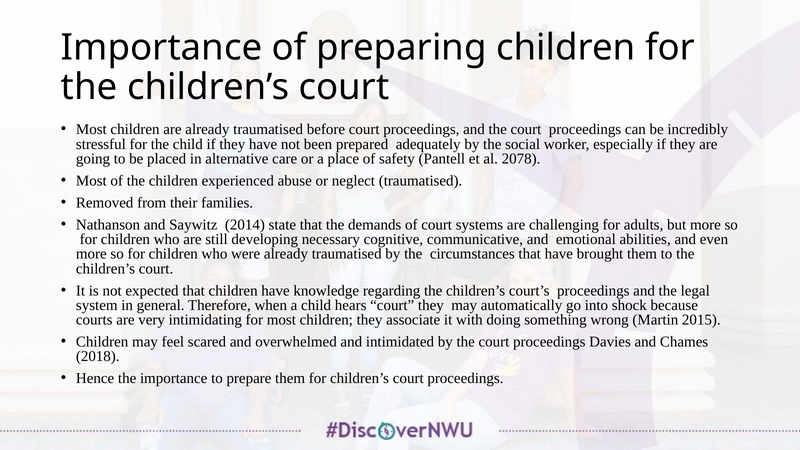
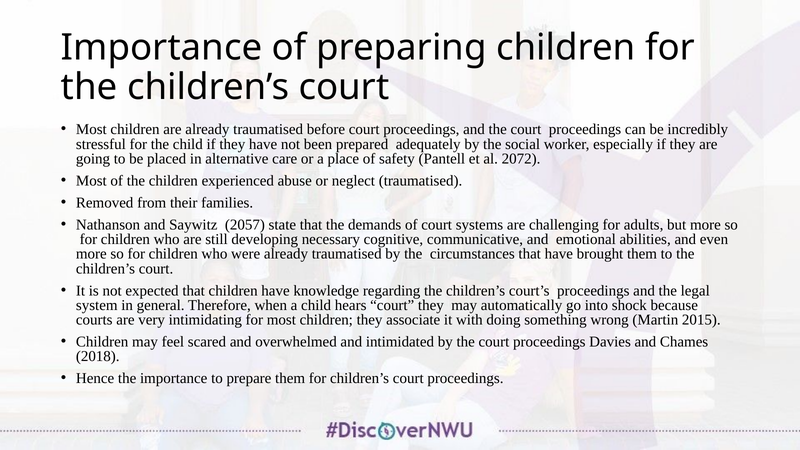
2078: 2078 -> 2072 (521, 159)
2014: 2014 -> 2057 (245, 225)
